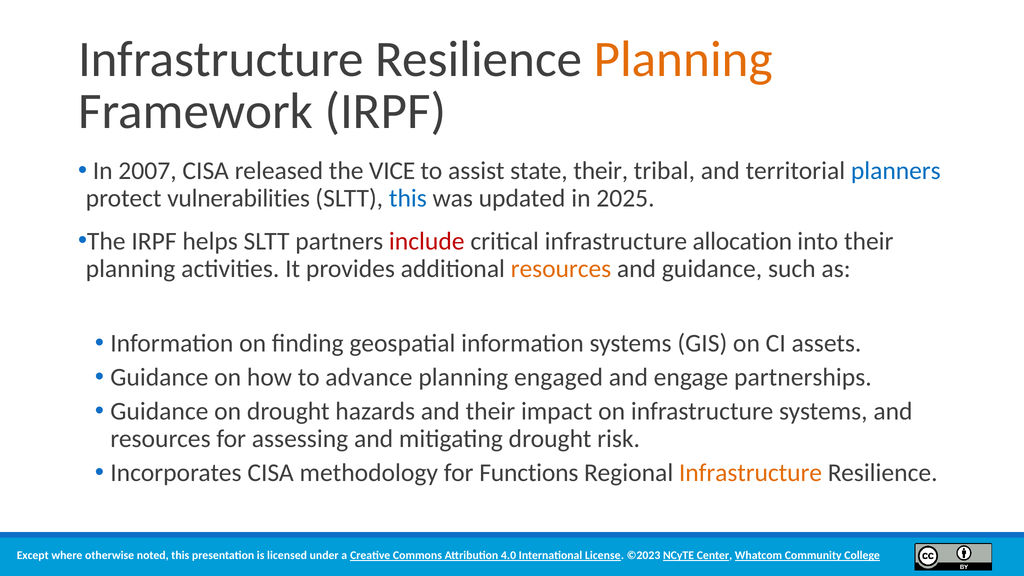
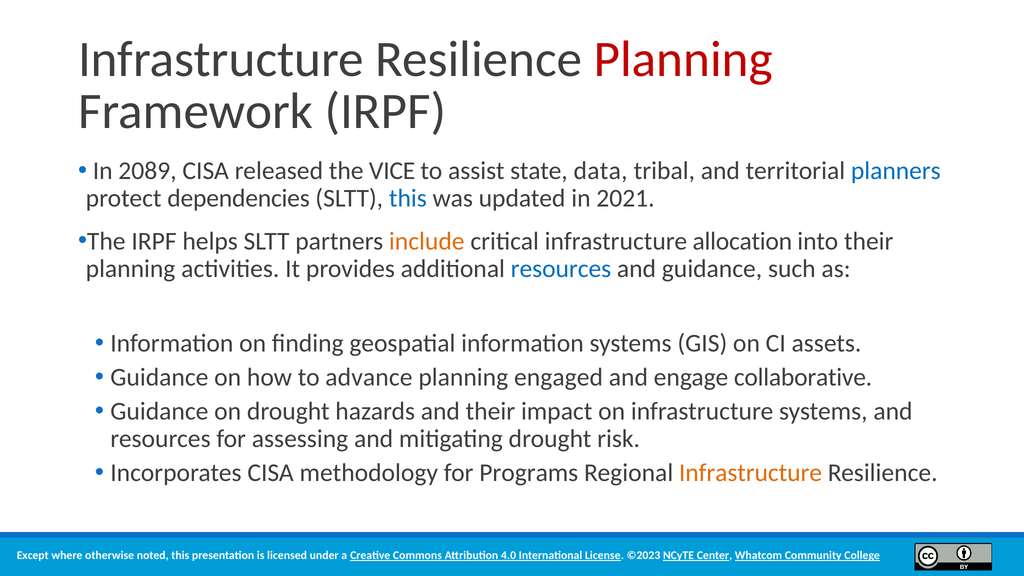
Planning colour: orange -> red (683, 59)
2007: 2007 -> 2089 (148, 171)
state their: their -> data (601, 171)
vulnerabilities: vulnerabilities -> dependencies (239, 198)
2025: 2025 -> 2021 (626, 198)
include colour: red -> orange (427, 241)
resources colour: orange -> blue (561, 269)
partnerships: partnerships -> collaborative (803, 377)
Functions: Functions -> Programs (529, 473)
